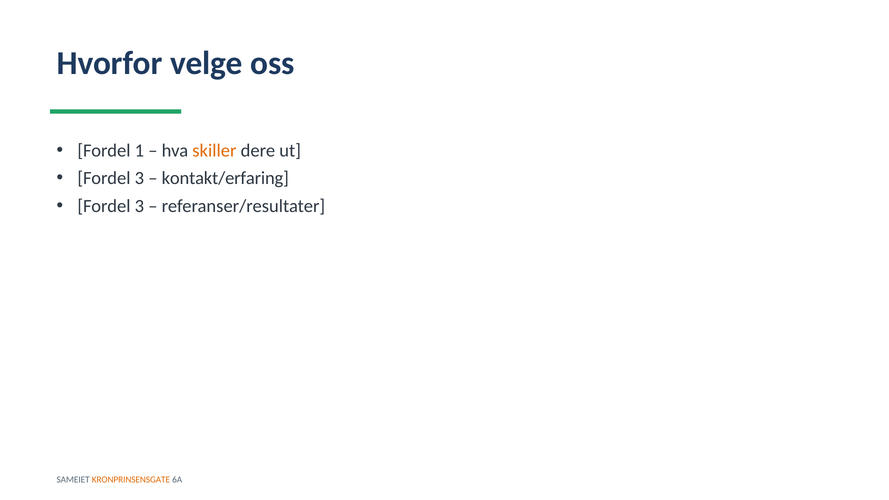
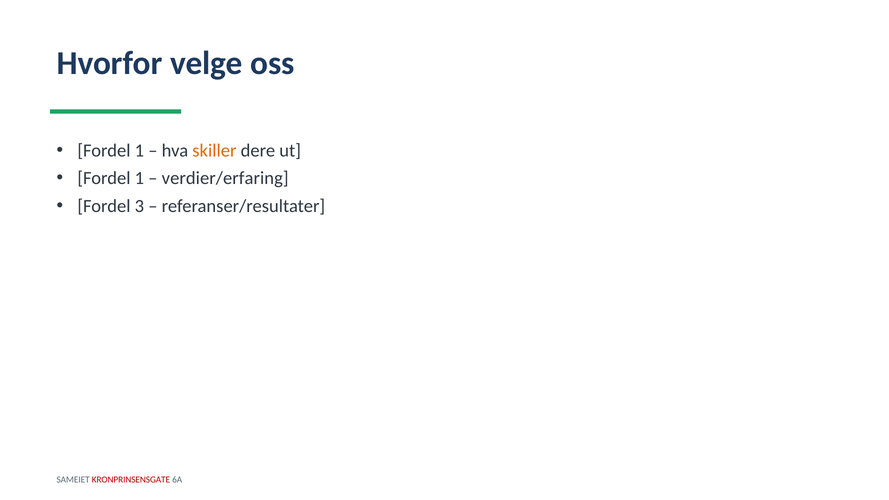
3: 3 -> 1 (139, 178)
kontakt/erfaring: kontakt/erfaring -> verdier/erfaring (225, 178)
KRONPRINSENSGATE colour: orange -> red (131, 480)
